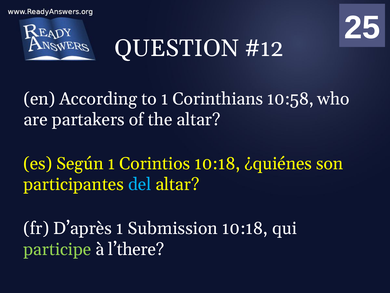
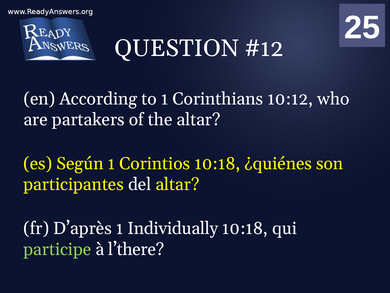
10:58: 10:58 -> 10:12 (290, 99)
del colour: light blue -> white (140, 184)
Submission: Submission -> Individually (173, 228)
